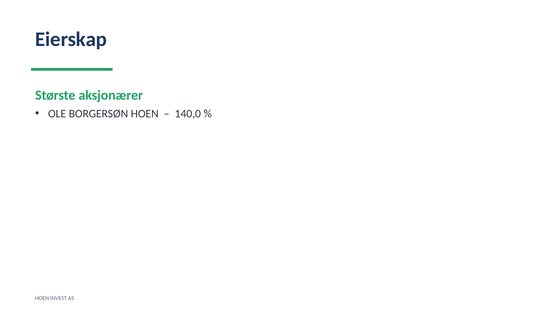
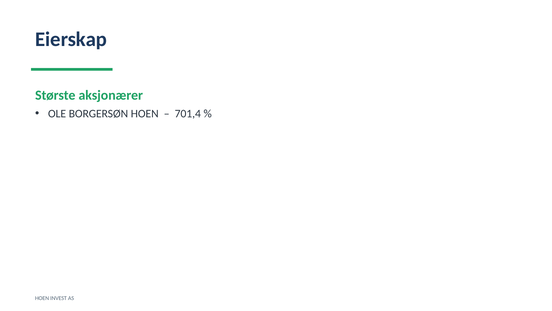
140,0: 140,0 -> 701,4 (188, 114)
